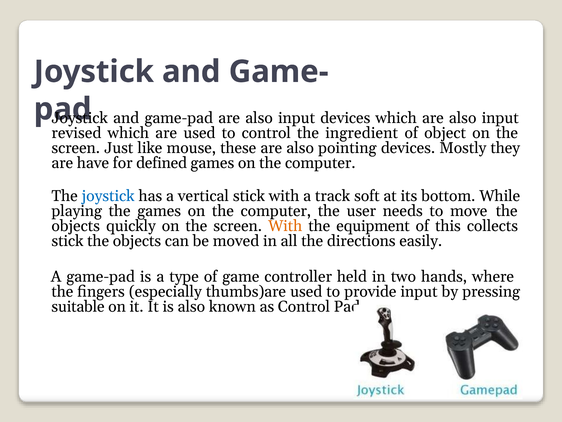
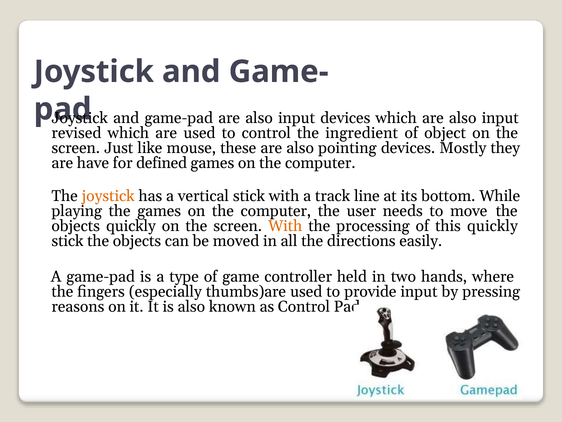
joystick colour: blue -> orange (108, 196)
soft: soft -> line (367, 196)
equipment: equipment -> processing (373, 226)
this collects: collects -> quickly (492, 226)
suitable: suitable -> reasons (78, 306)
